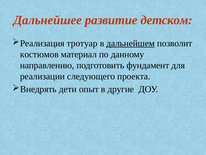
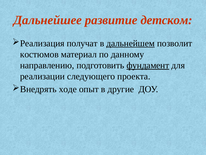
тротуар: тротуар -> получат (82, 43)
фундамент underline: none -> present (148, 65)
дети: дети -> ходе (68, 89)
